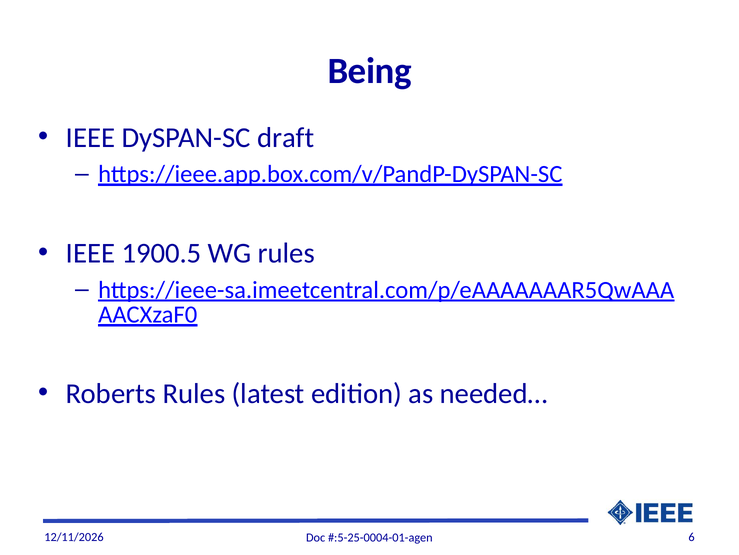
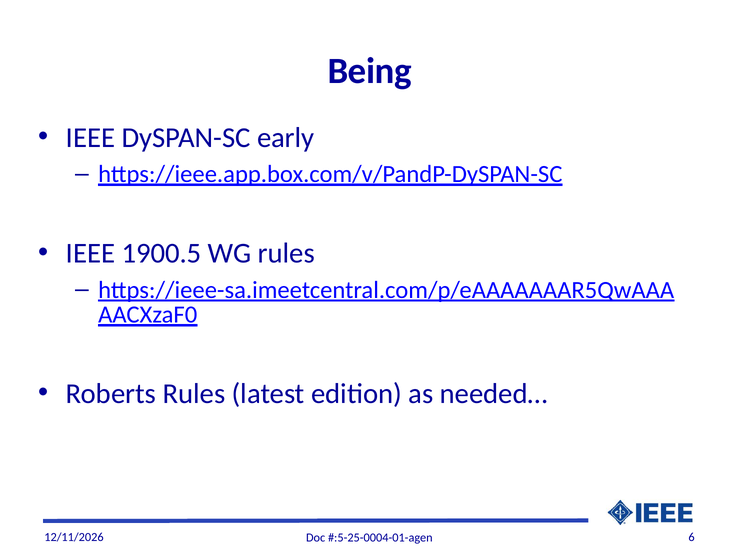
draft: draft -> early (286, 137)
